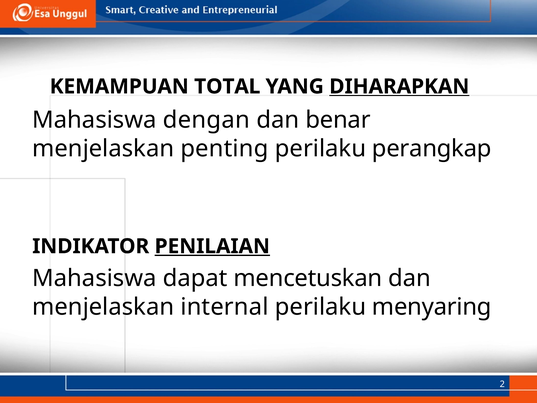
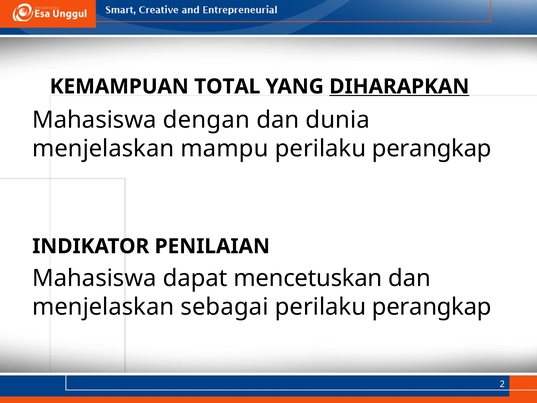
benar: benar -> dunia (338, 120)
penting: penting -> mampu (224, 148)
PENILAIAN underline: present -> none (212, 246)
internal: internal -> sebagai (224, 307)
menyaring: menyaring -> perangkap (432, 307)
